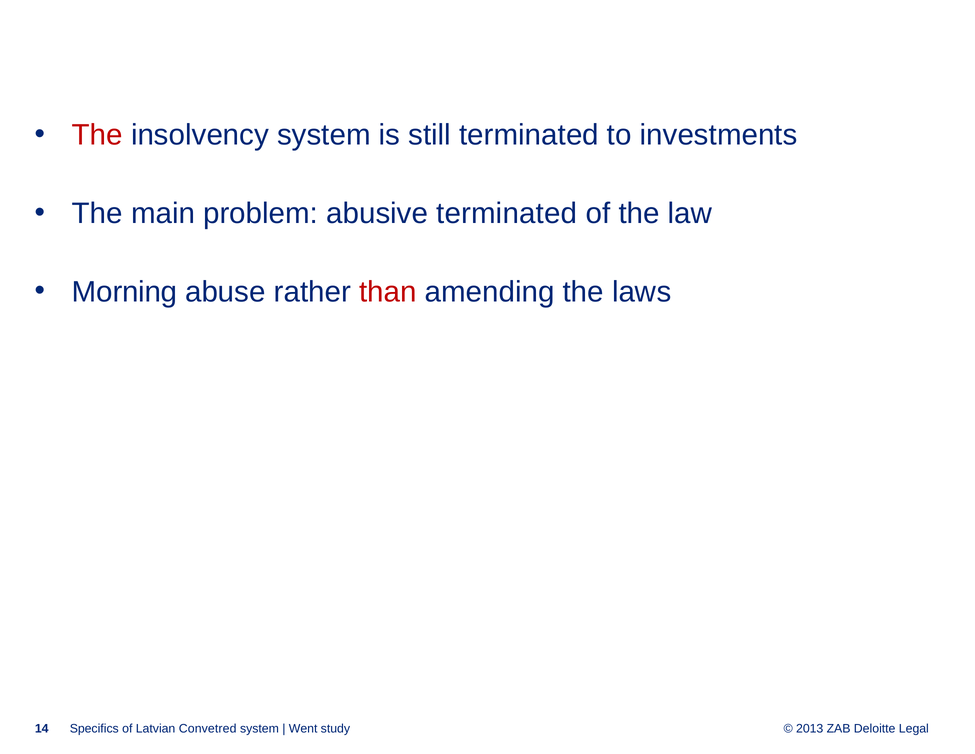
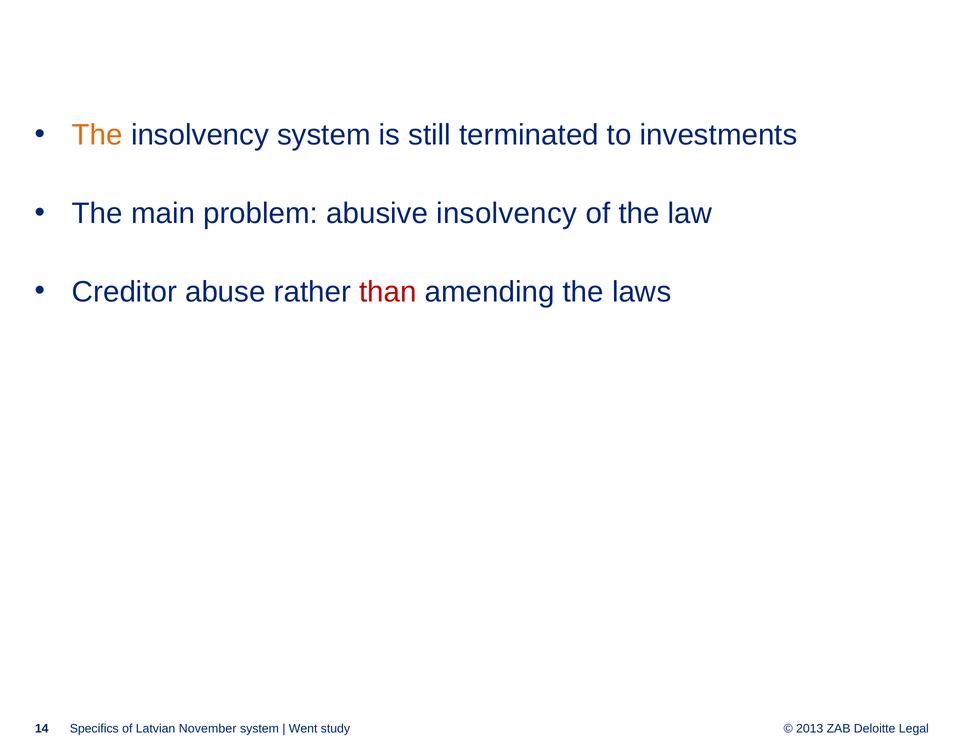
The colour: red -> orange (97, 135)
abusive terminated: terminated -> insolvency (507, 213)
Morning: Morning -> Creditor (124, 292)
Convetred: Convetred -> November (208, 728)
